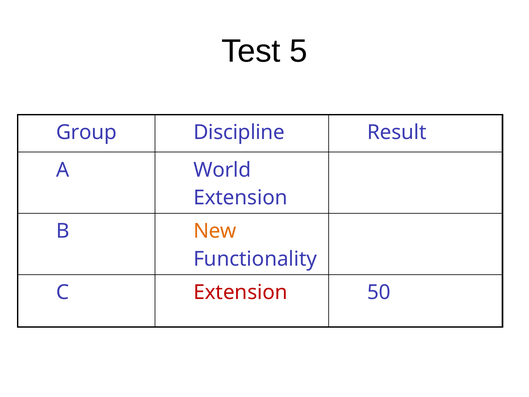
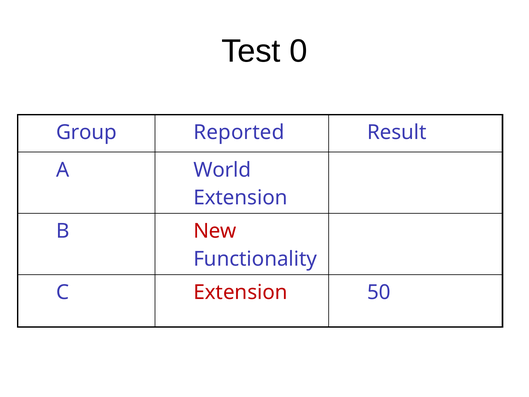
5: 5 -> 0 (299, 51)
Discipline: Discipline -> Reported (239, 132)
New colour: orange -> red (215, 231)
